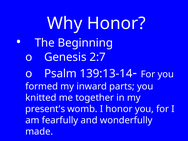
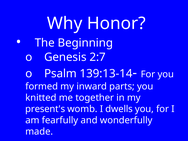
I honor: honor -> dwells (119, 109)
